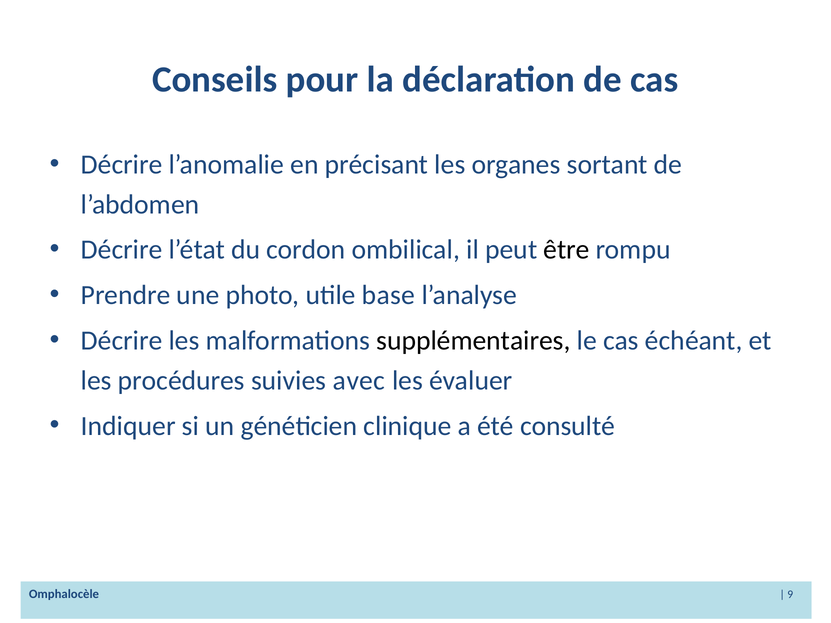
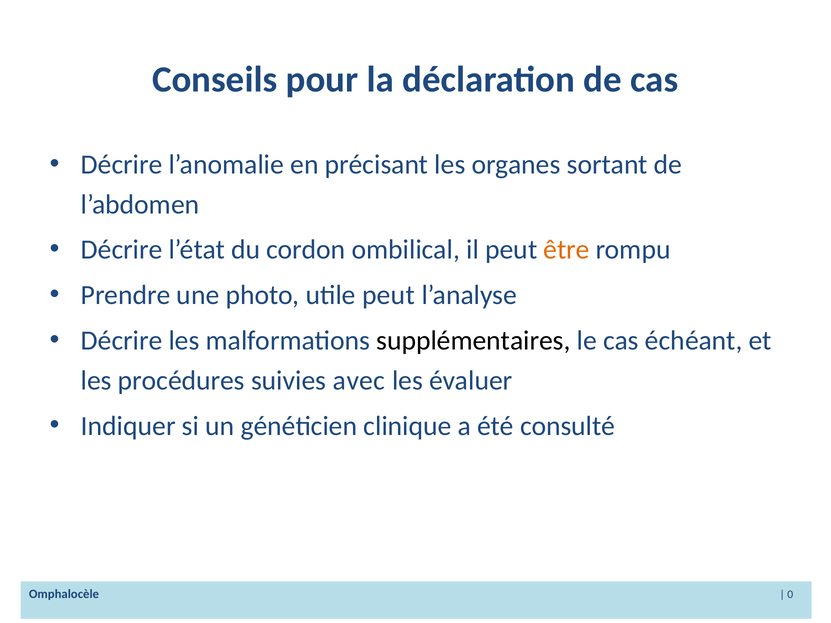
être colour: black -> orange (567, 250)
utile base: base -> peut (389, 295)
9: 9 -> 0 (790, 595)
